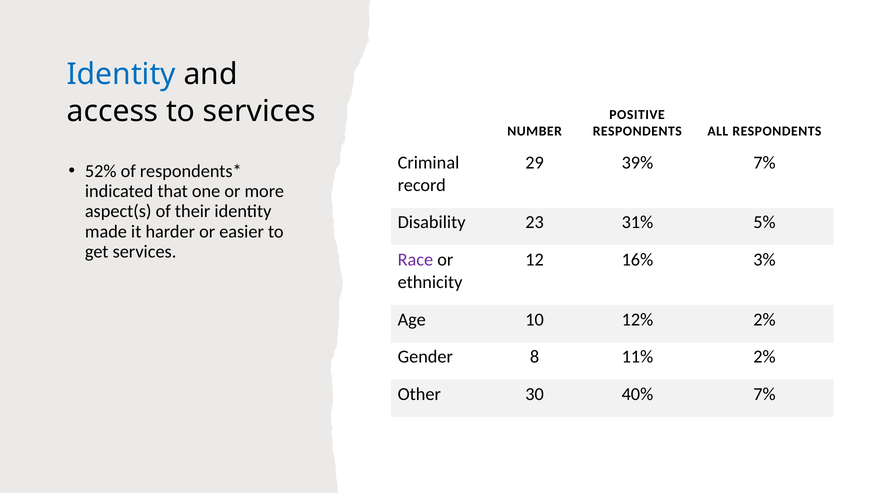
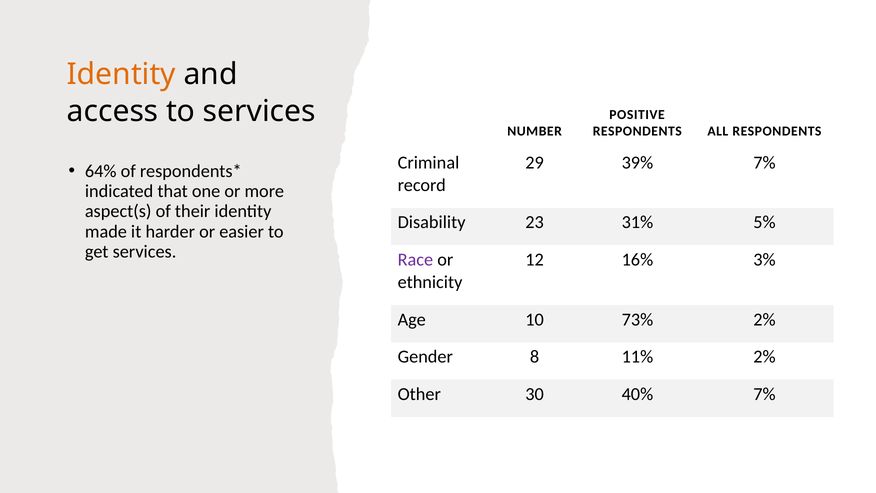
Identity colour: blue -> orange (121, 74)
52%: 52% -> 64% (101, 171)
12%: 12% -> 73% (637, 319)
